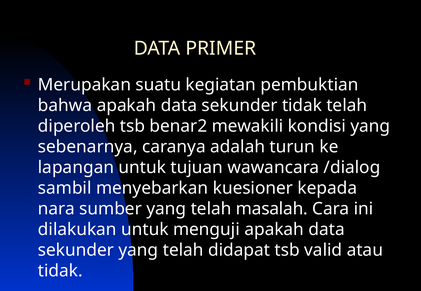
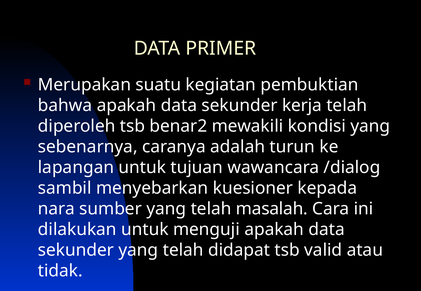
sekunder tidak: tidak -> kerja (302, 106)
